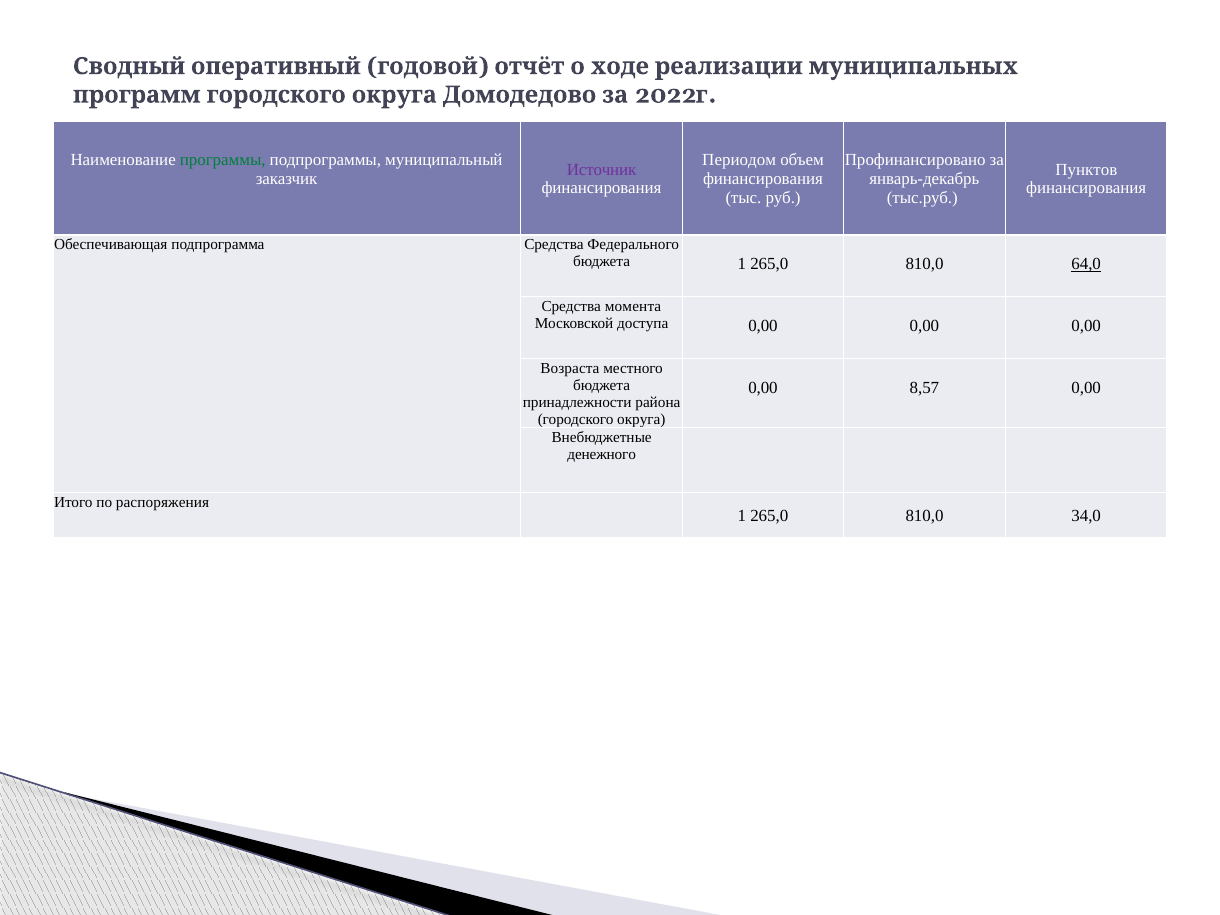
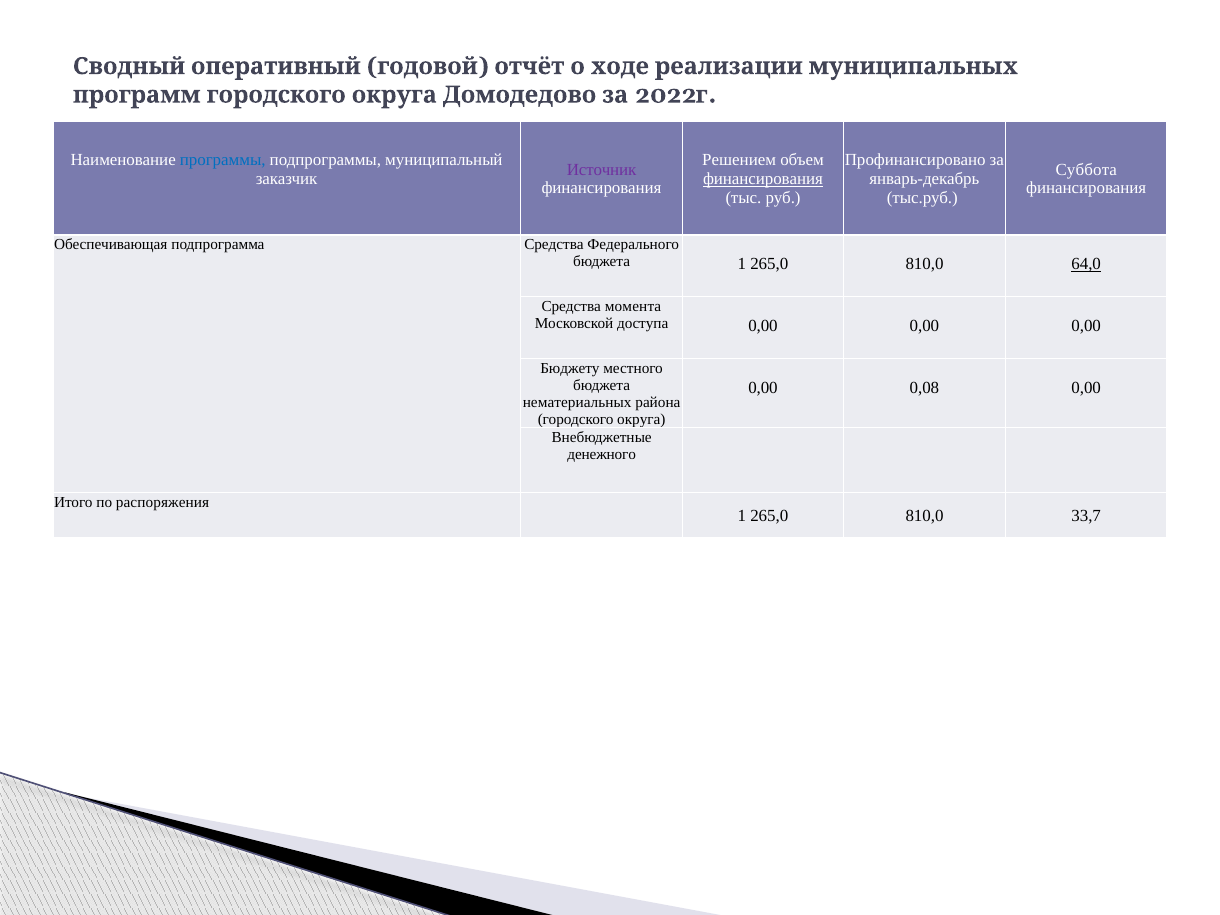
программы colour: green -> blue (223, 160)
Периодом: Периодом -> Решением (739, 160)
Пунктов: Пунктов -> Суббота (1086, 169)
финансирования underline: none -> present (763, 179)
Возраста: Возраста -> Бюджету (570, 368)
8,57: 8,57 -> 0,08 (924, 388)
принадлежности: принадлежности -> нематериальных (577, 402)
34,0: 34,0 -> 33,7 (1086, 516)
